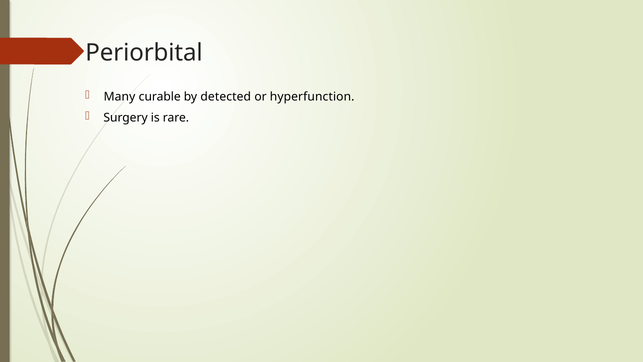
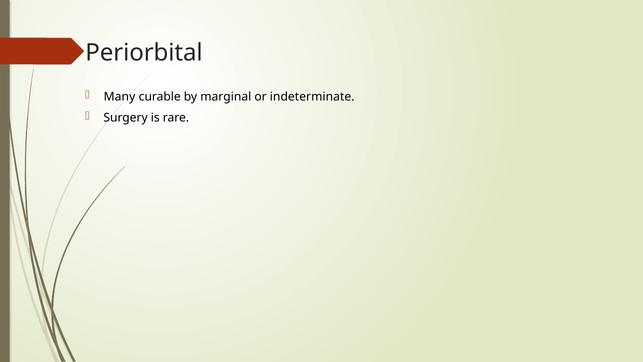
detected: detected -> marginal (226, 97)
hyperfunction: hyperfunction -> indeterminate (312, 97)
